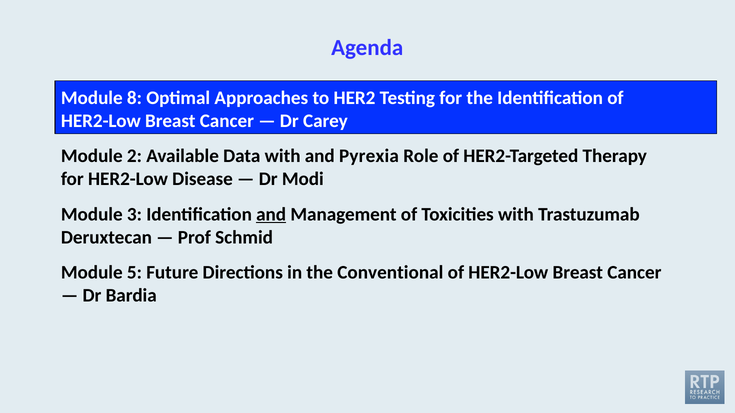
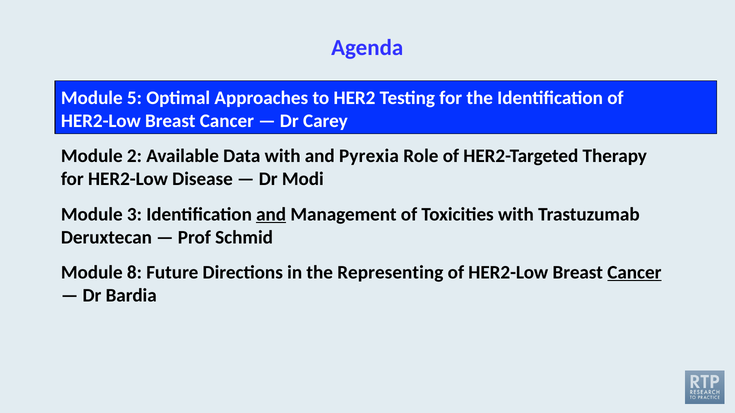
8: 8 -> 5 (134, 98)
5: 5 -> 8 (134, 273)
Conventional: Conventional -> Representing (390, 273)
Cancer underline: none -> present (634, 273)
